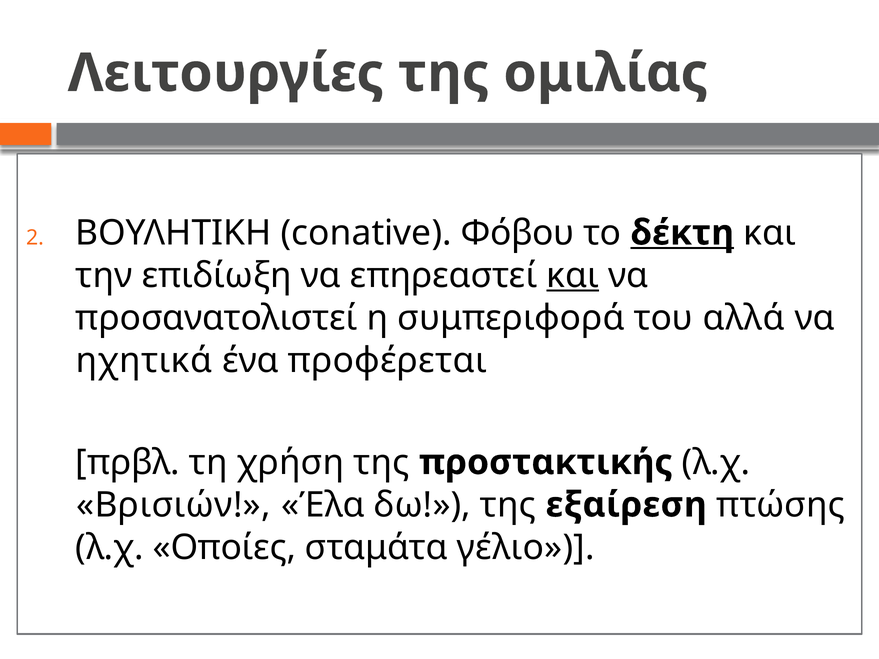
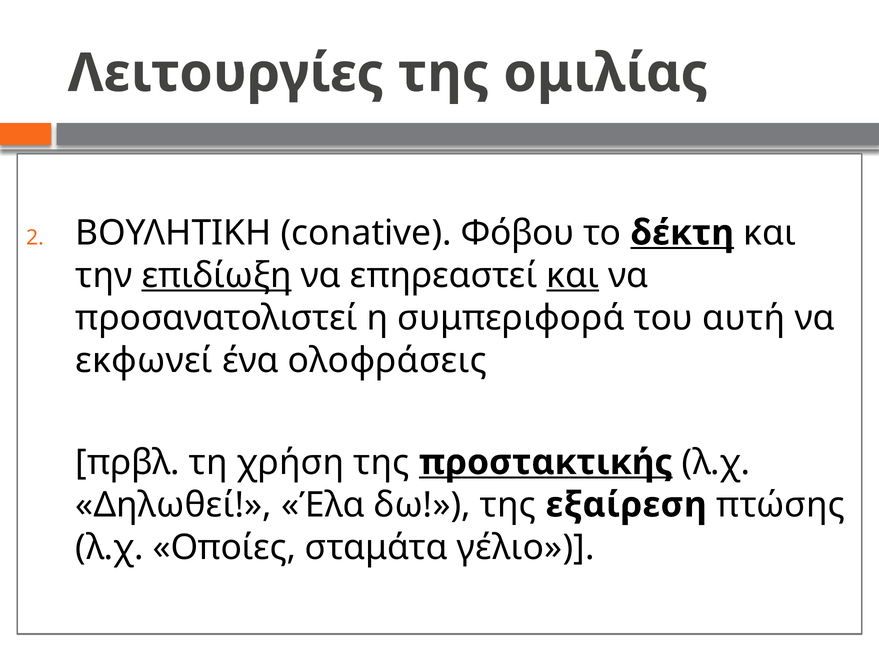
επιδίωξη underline: none -> present (217, 275)
αλλά: αλλά -> αυτή (744, 318)
ηχητικά: ηχητικά -> εκφωνεί (144, 360)
προφέρεται: προφέρεται -> ολοφράσεις (387, 360)
προστακτικής underline: none -> present (546, 463)
Βρισιών: Βρισιών -> Δηλωθεί (174, 505)
